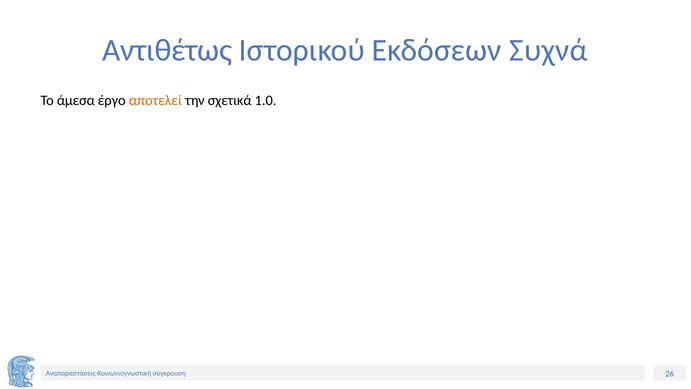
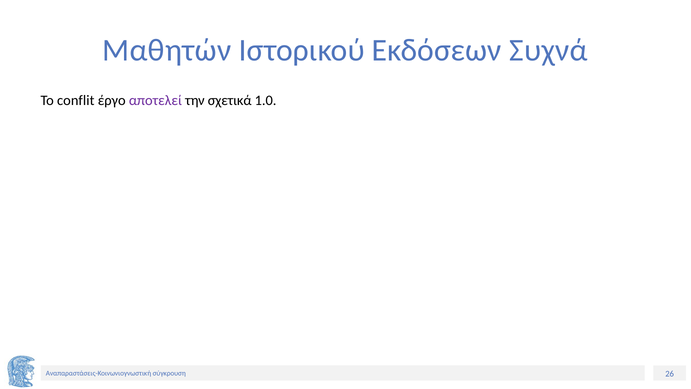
Αντιθέτως: Αντιθέτως -> Μαθητών (167, 50)
άμεσα: άμεσα -> conflit (76, 100)
αποτελεί colour: orange -> purple (155, 100)
